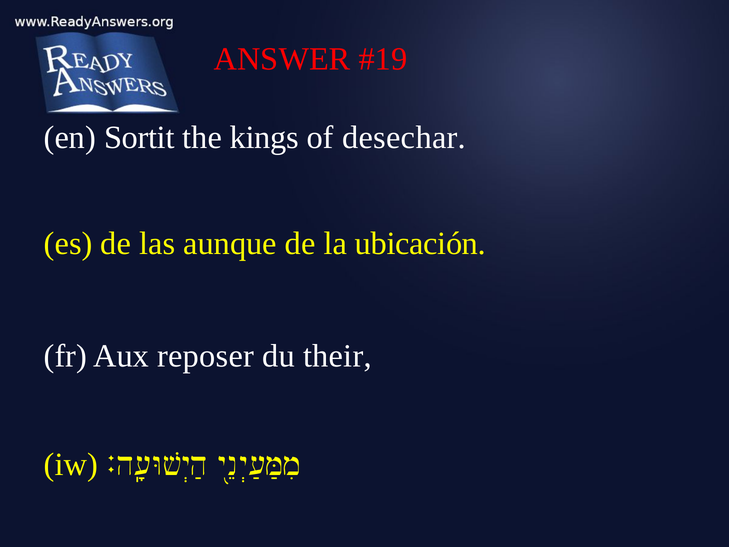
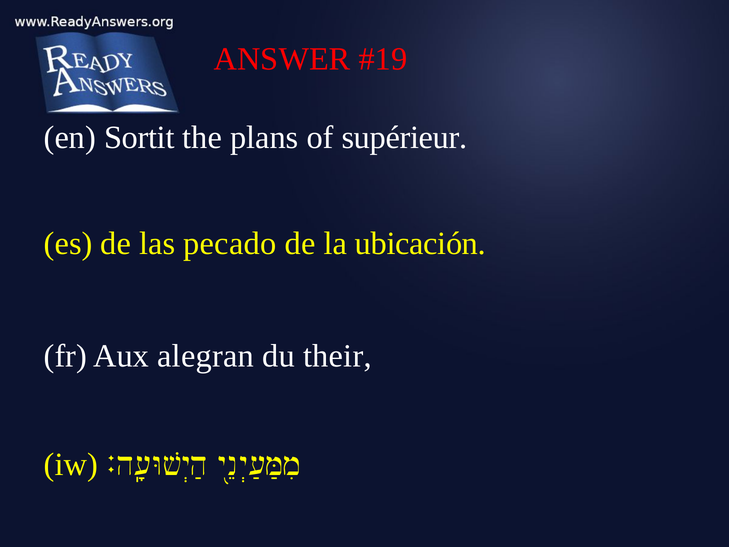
kings: kings -> plans (264, 138)
desechar: desechar -> supérieur (404, 138)
aunque: aunque -> pecado (230, 243)
reposer: reposer -> alegran (206, 356)
